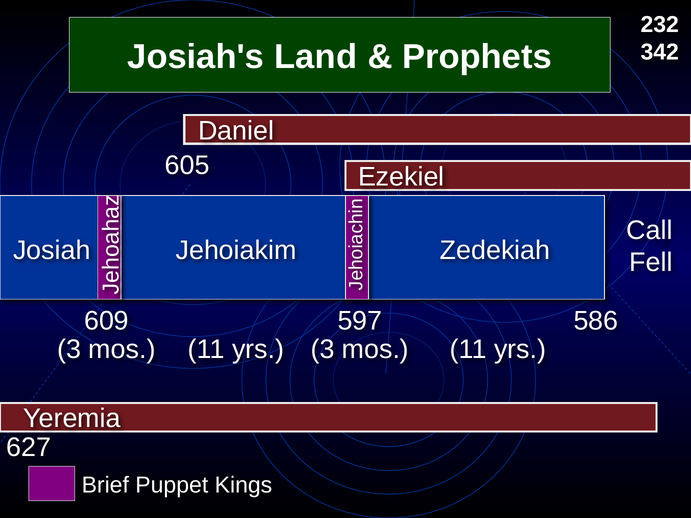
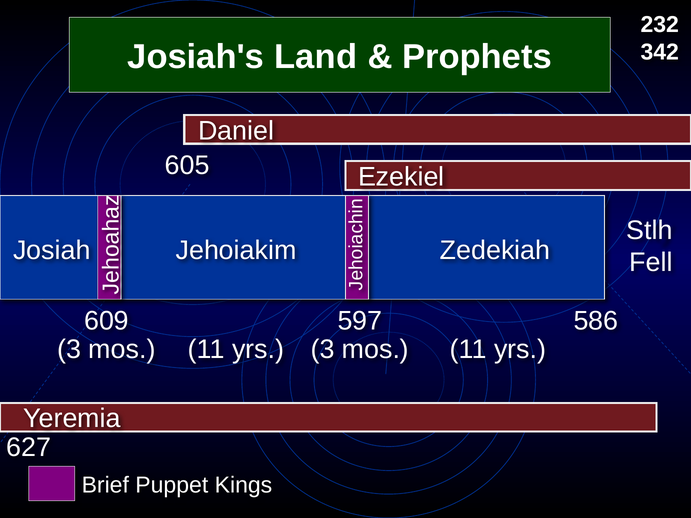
Call: Call -> Stlh (650, 230)
